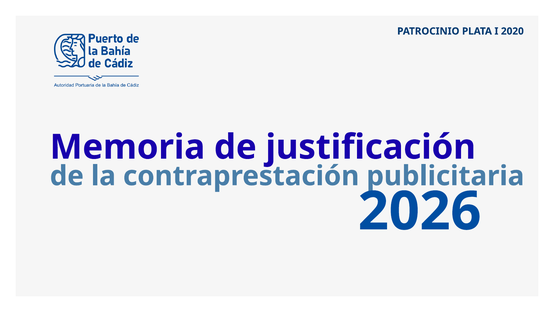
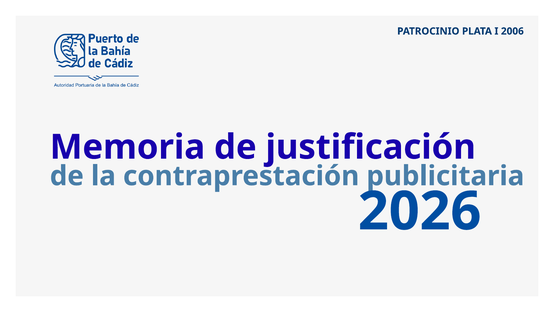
2020: 2020 -> 2006 (512, 31)
